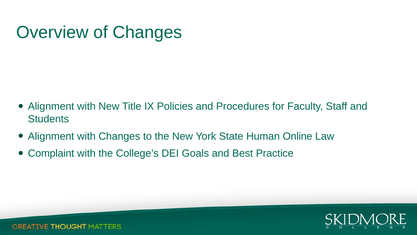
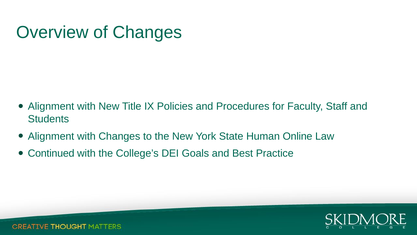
Complaint: Complaint -> Continued (51, 153)
